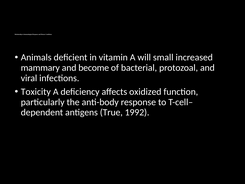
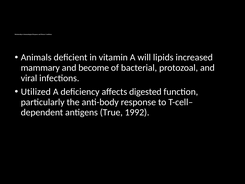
small: small -> lipids (163, 57)
Toxicity: Toxicity -> Utilized (36, 92)
oxidized: oxidized -> digested (145, 92)
